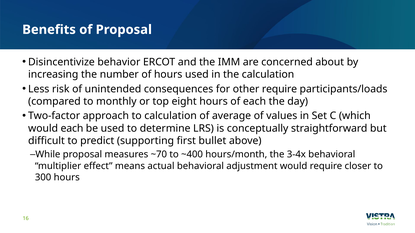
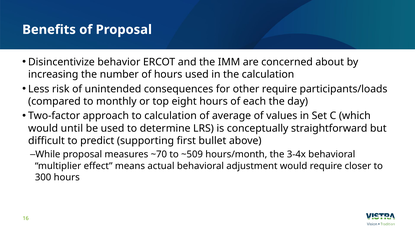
would each: each -> until (72, 129)
~400: ~400 -> ~509 (192, 155)
